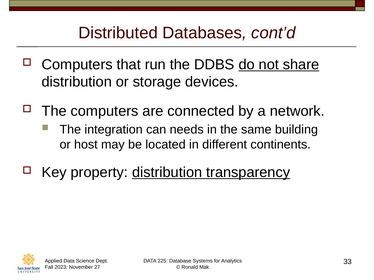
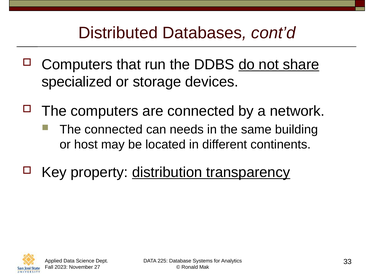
distribution: distribution -> specialized (77, 82)
The integration: integration -> connected (114, 130)
